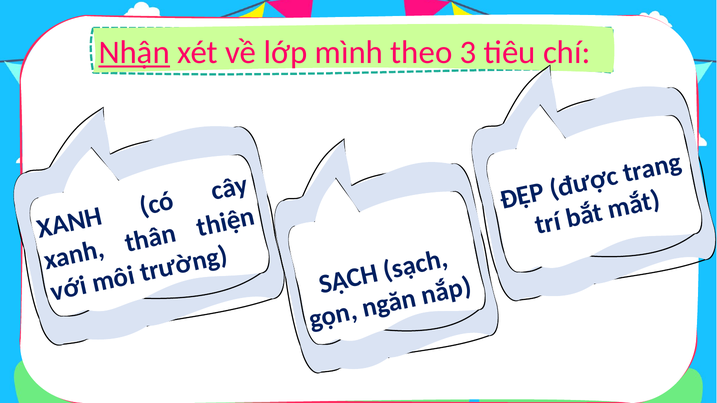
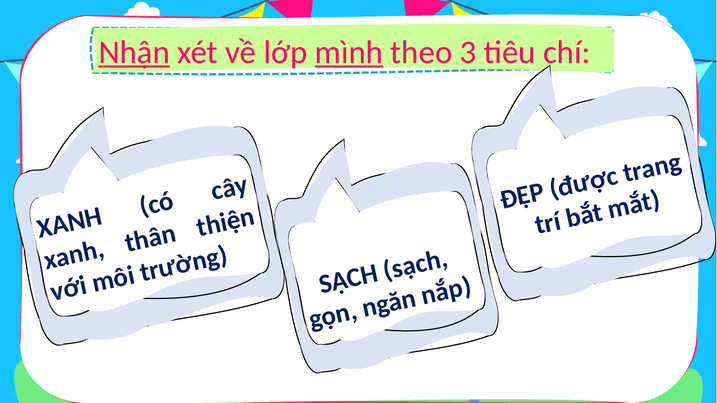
mình underline: none -> present (349, 53)
